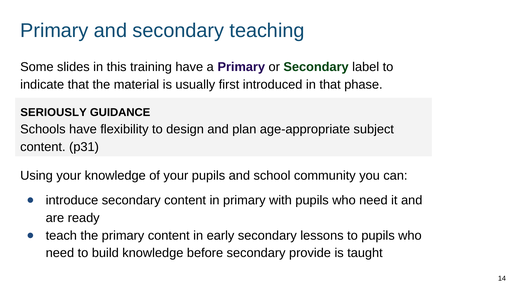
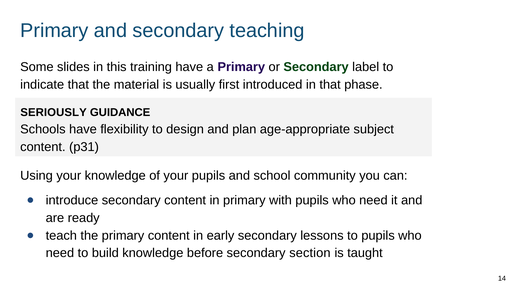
provide: provide -> section (310, 253)
